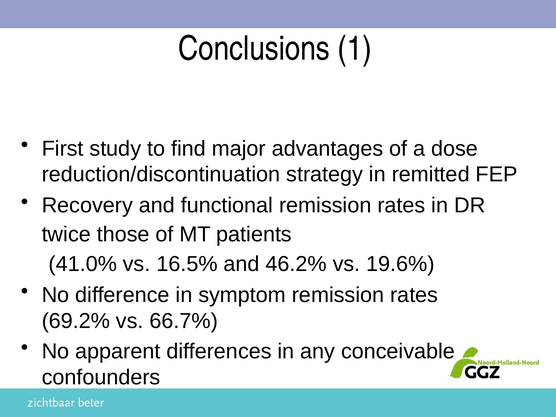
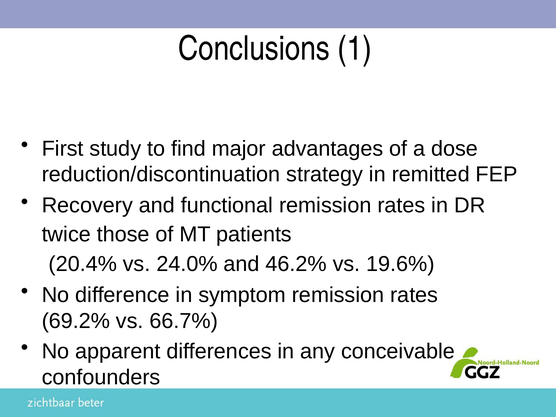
41.0%: 41.0% -> 20.4% (83, 264)
16.5%: 16.5% -> 24.0% (187, 264)
